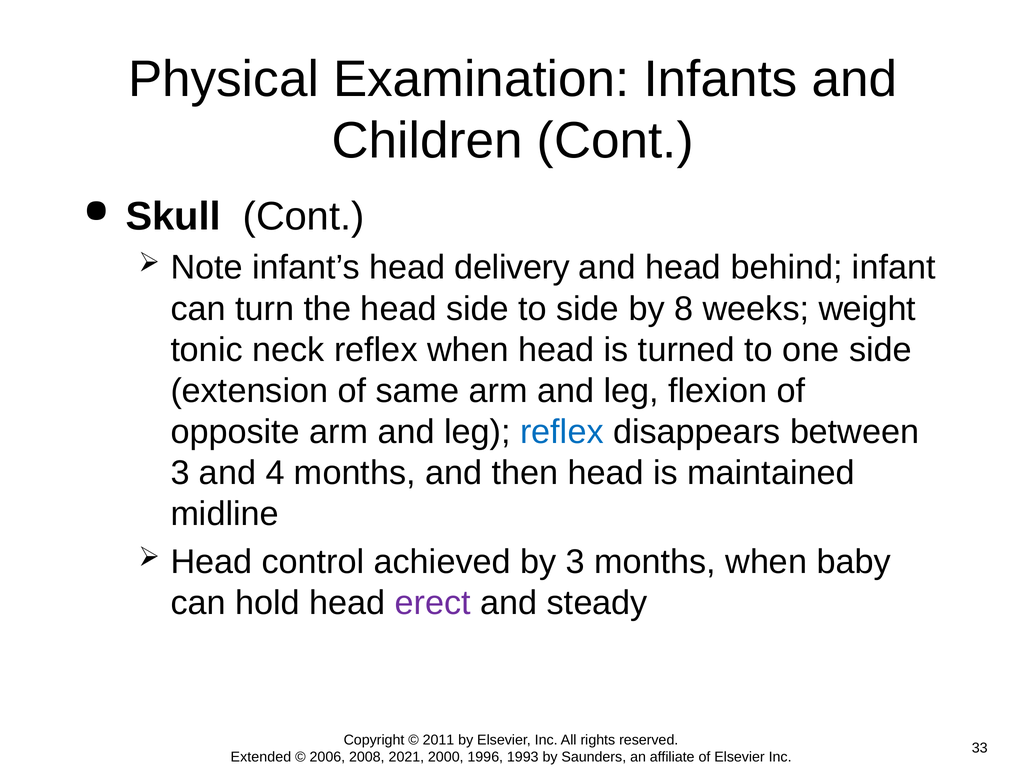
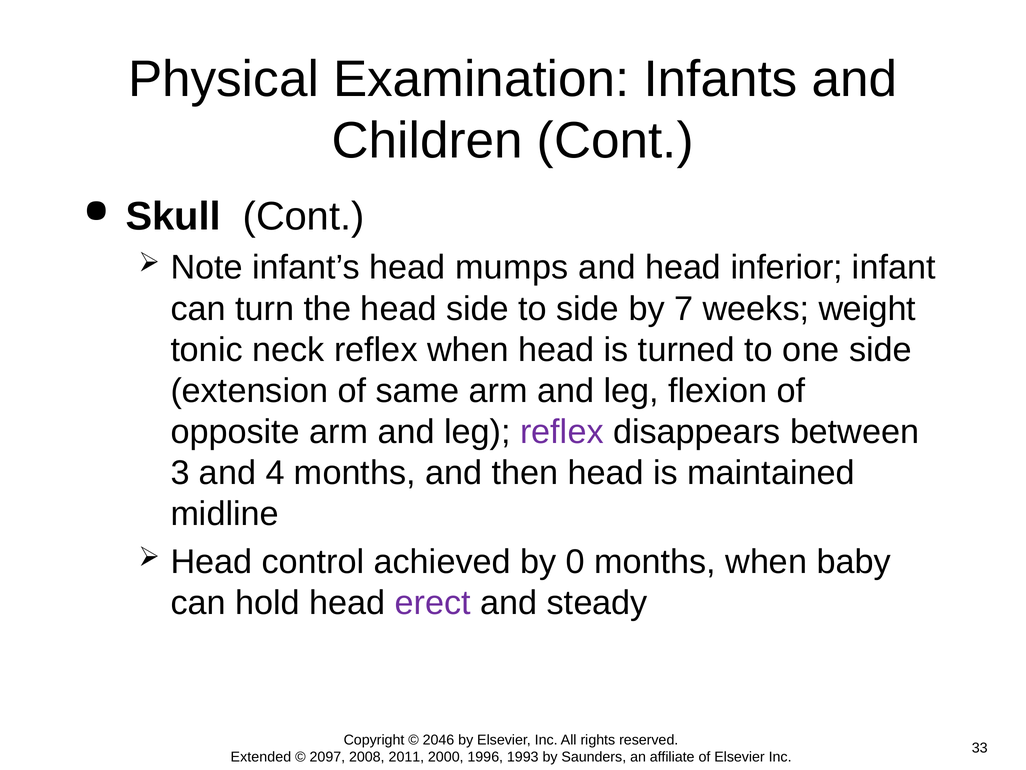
delivery: delivery -> mumps (512, 268)
behind: behind -> inferior (787, 268)
8: 8 -> 7 (684, 309)
reflex colour: blue -> purple (562, 432)
by 3: 3 -> 0 (575, 562)
2011: 2011 -> 2046 (438, 740)
2006: 2006 -> 2097 (327, 757)
2021: 2021 -> 2011 (406, 757)
